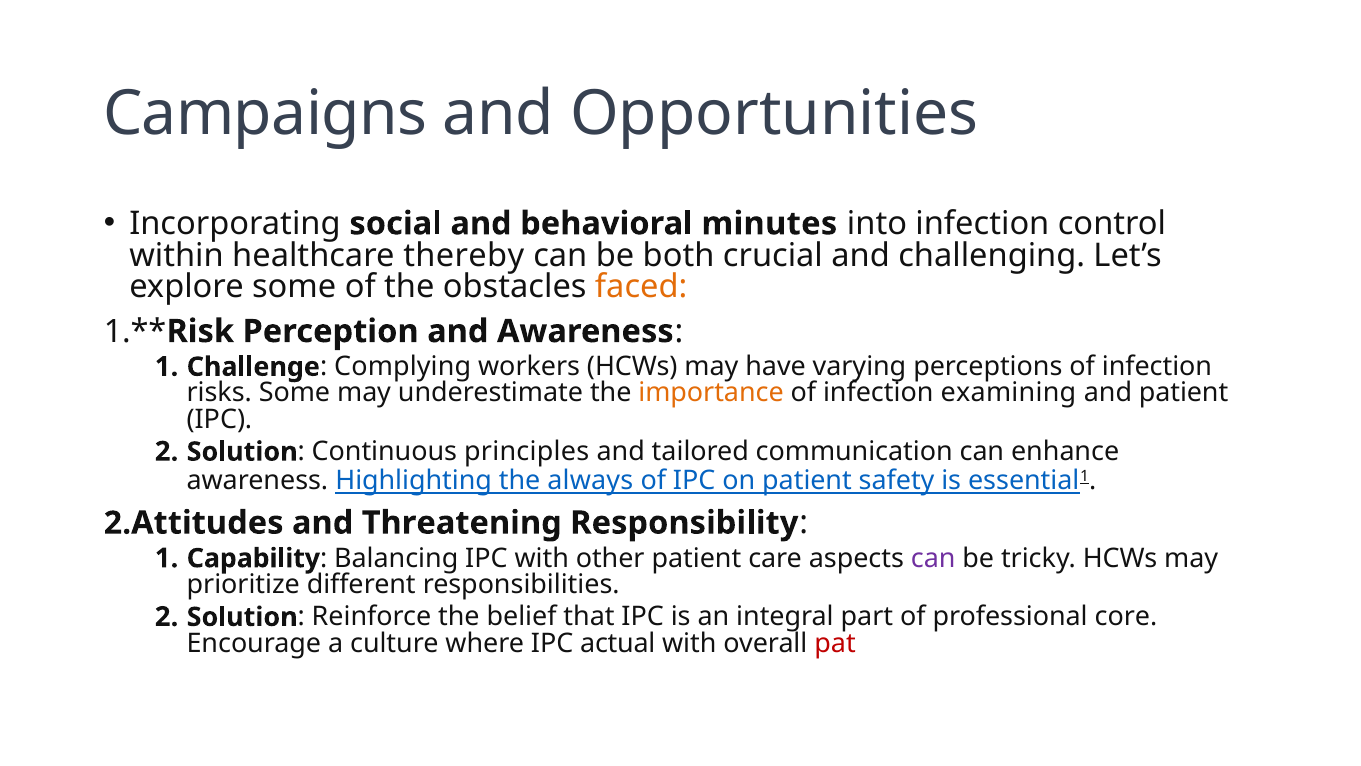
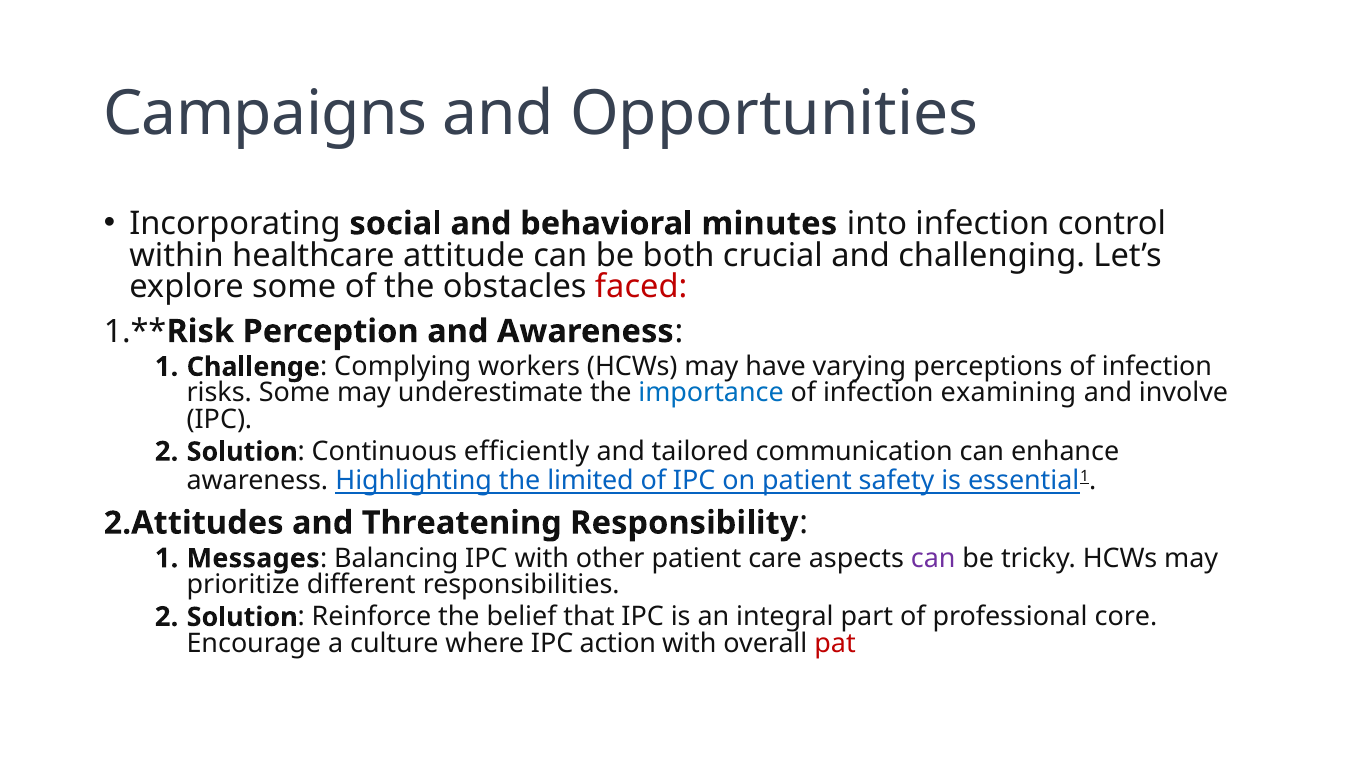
thereby: thereby -> attitude (464, 255)
faced colour: orange -> red (641, 287)
importance colour: orange -> blue (711, 393)
and patient: patient -> involve (1184, 393)
principles: principles -> efficiently (527, 452)
always: always -> limited (591, 480)
Capability: Capability -> Messages (253, 558)
actual: actual -> action (618, 643)
